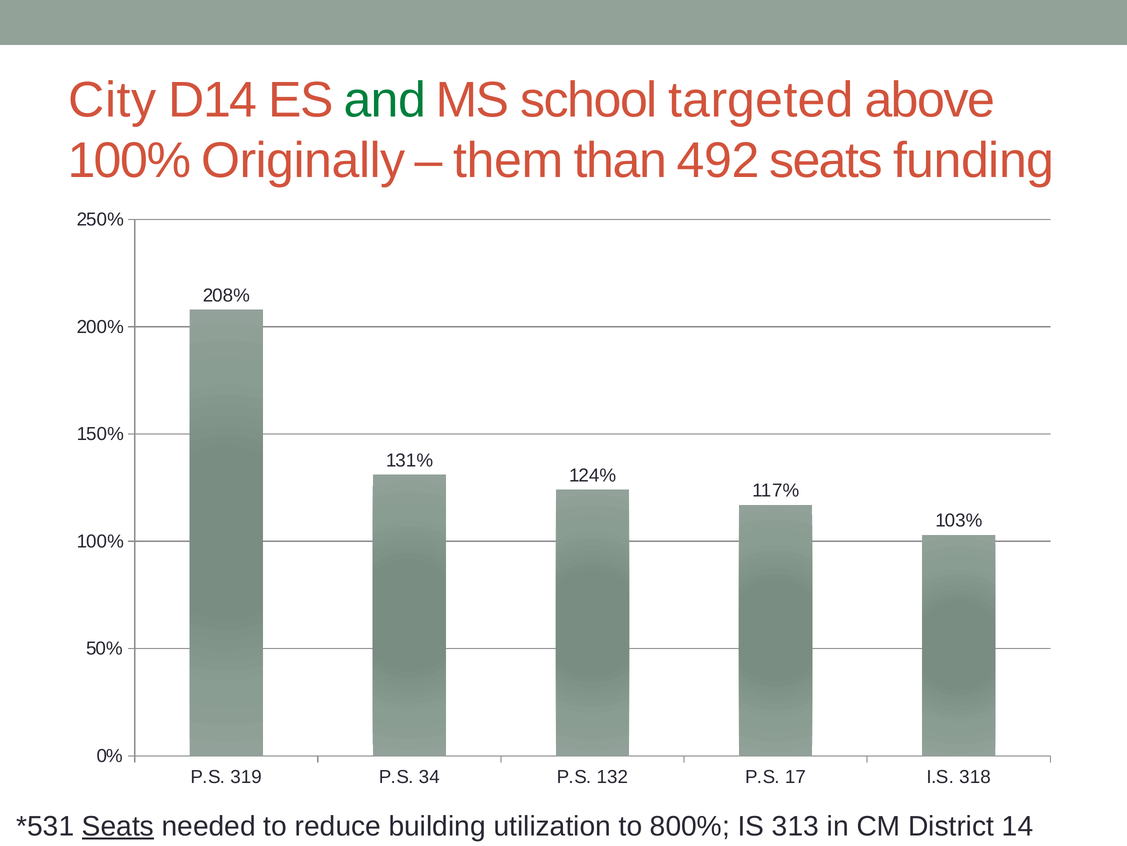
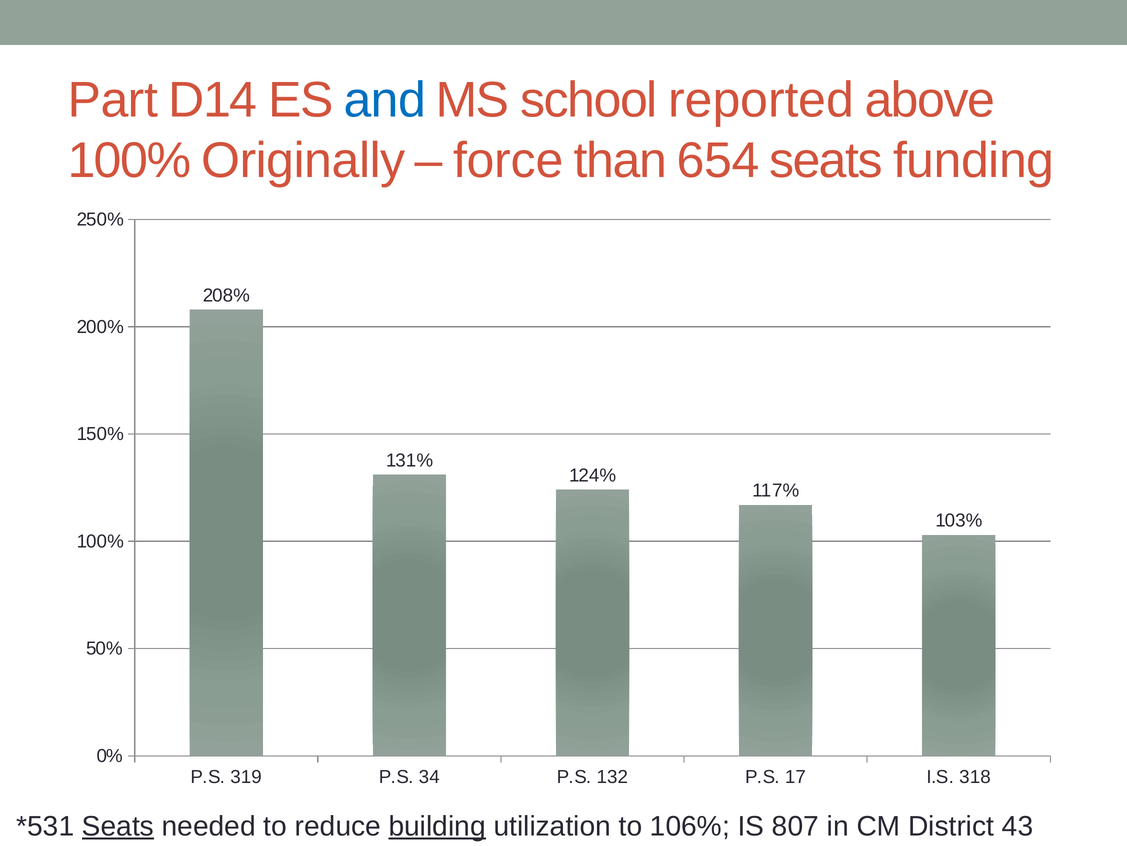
City: City -> Part (113, 100)
and colour: green -> blue (385, 100)
targeted: targeted -> reported (761, 100)
them: them -> force (508, 160)
492: 492 -> 654 (718, 160)
building underline: none -> present (437, 826)
800%: 800% -> 106% (690, 826)
313: 313 -> 807 (795, 826)
14: 14 -> 43 (1018, 826)
